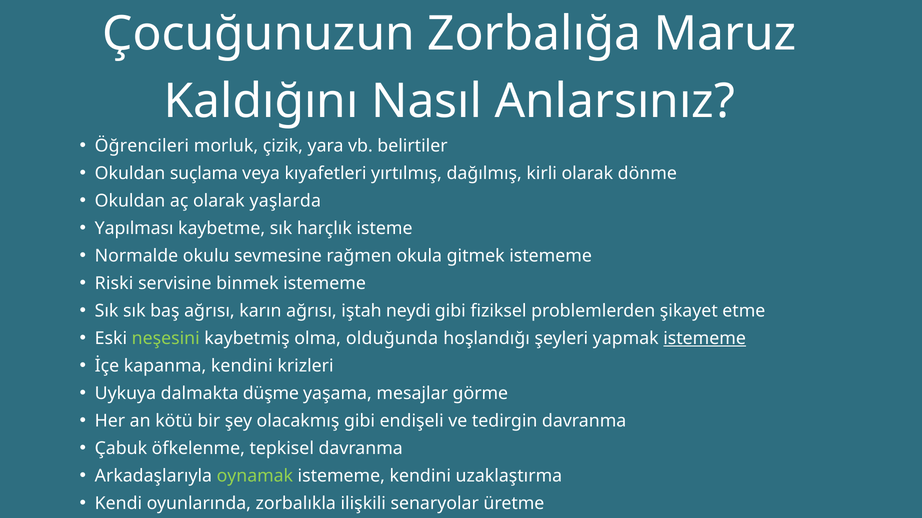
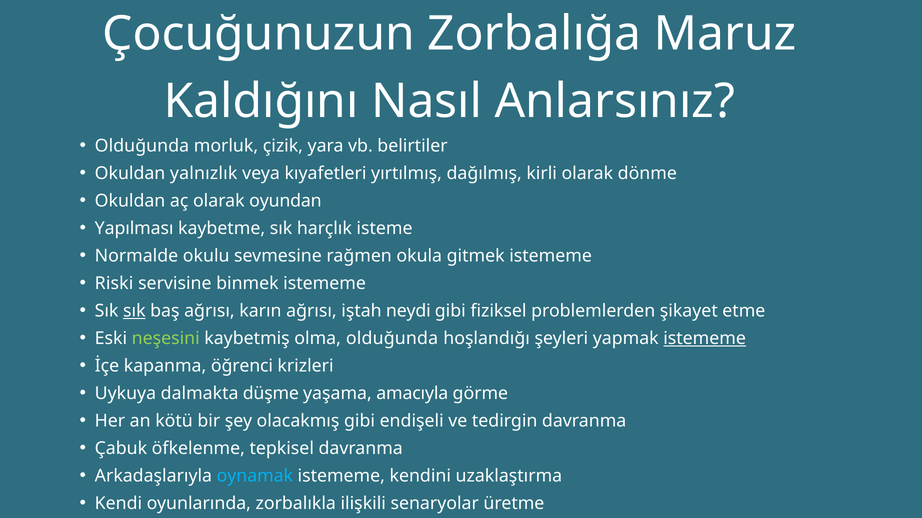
Öğrencileri: Öğrencileri -> Olduğunda (142, 146)
suçlama: suçlama -> yalnızlık (204, 174)
yaşlarda: yaşlarda -> oyundan (285, 201)
sık underline: none -> present (134, 311)
kapanma kendini: kendini -> öğrenci (242, 366)
mesajlar: mesajlar -> amacıyla (412, 394)
oynamak colour: light green -> light blue (255, 476)
